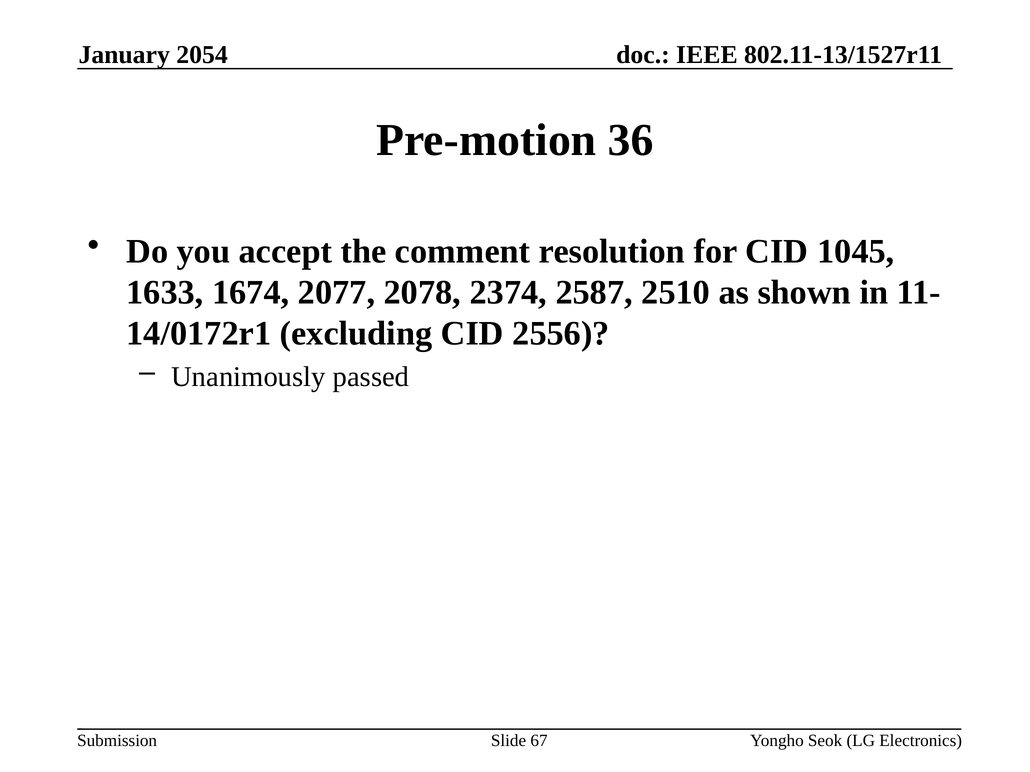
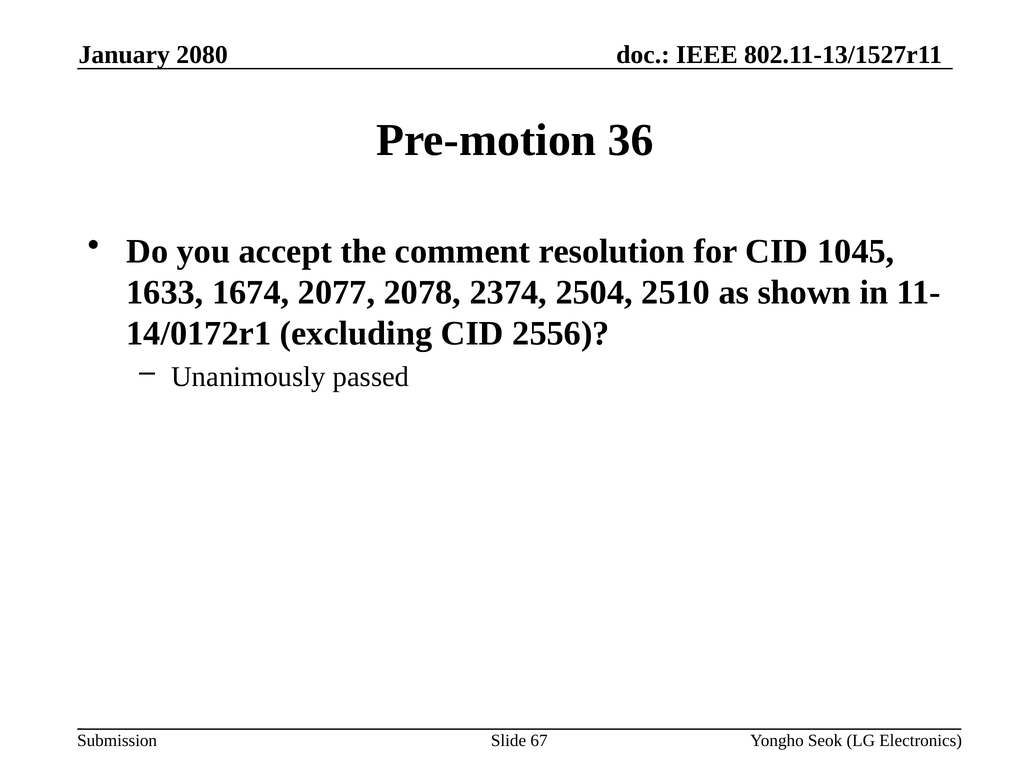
2054: 2054 -> 2080 (202, 55)
2587: 2587 -> 2504 (594, 293)
